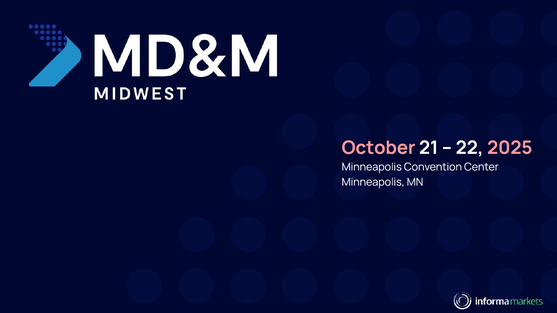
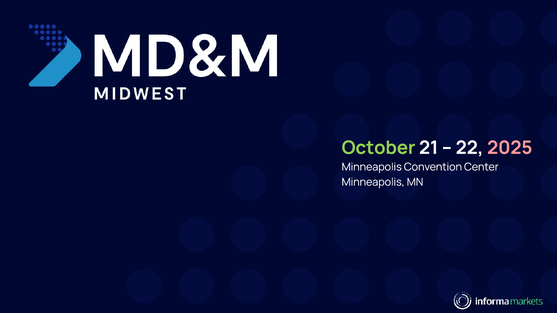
October colour: pink -> light green (379, 148)
